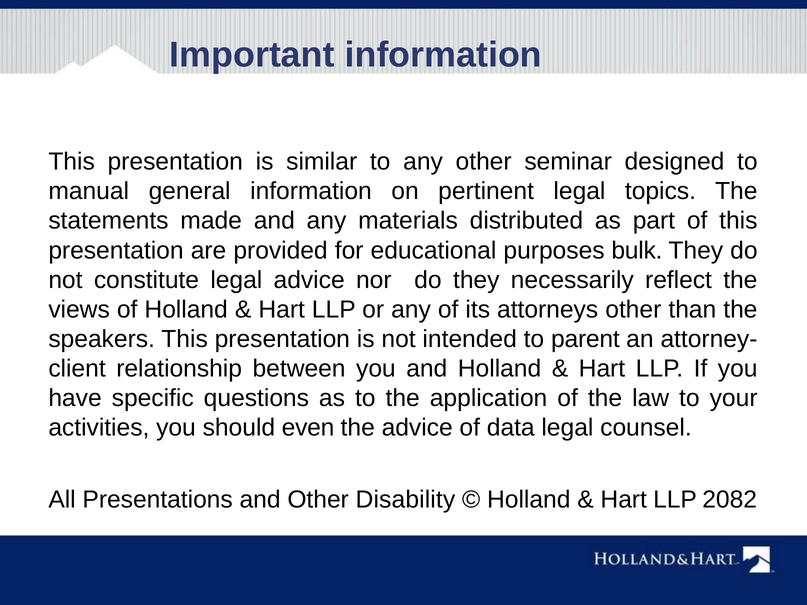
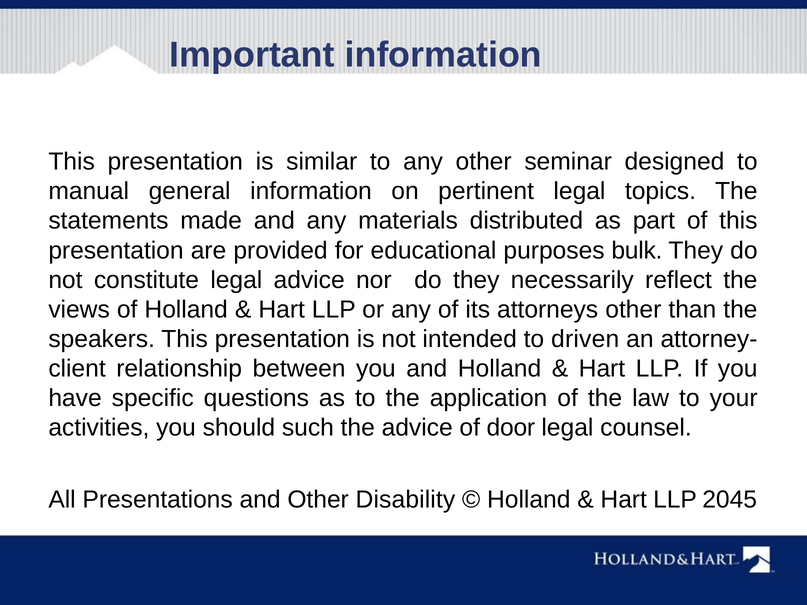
parent: parent -> driven (585, 339)
even: even -> such (308, 428)
data: data -> door (511, 428)
2082: 2082 -> 2045 (730, 500)
